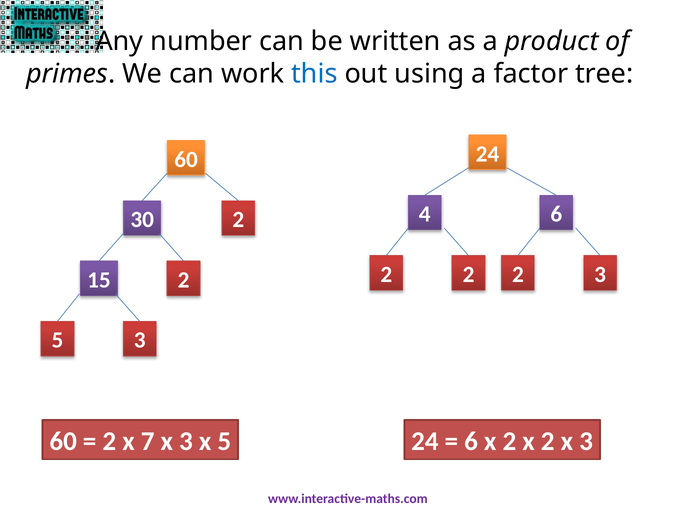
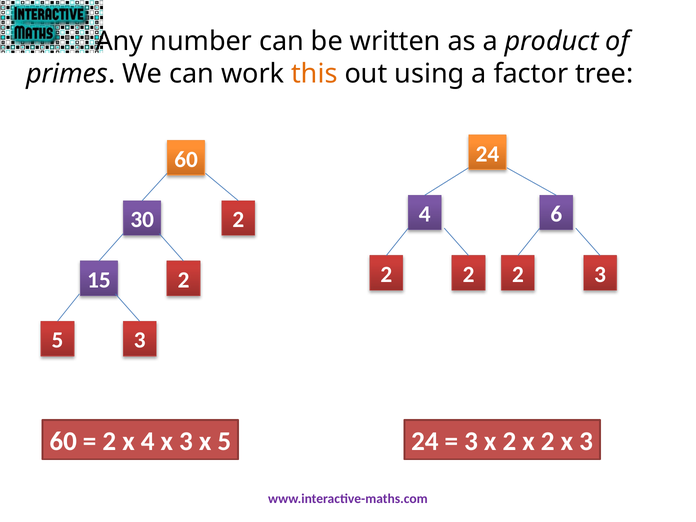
this colour: blue -> orange (314, 74)
x 7: 7 -> 4 (148, 441)
6: 6 -> 3 (471, 441)
